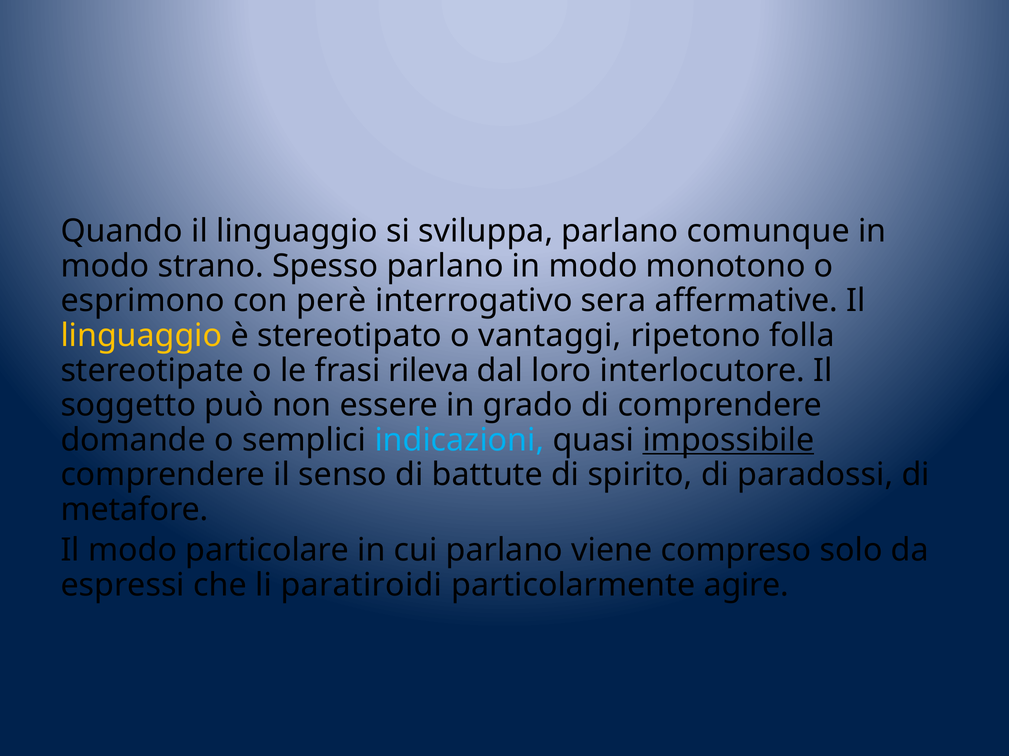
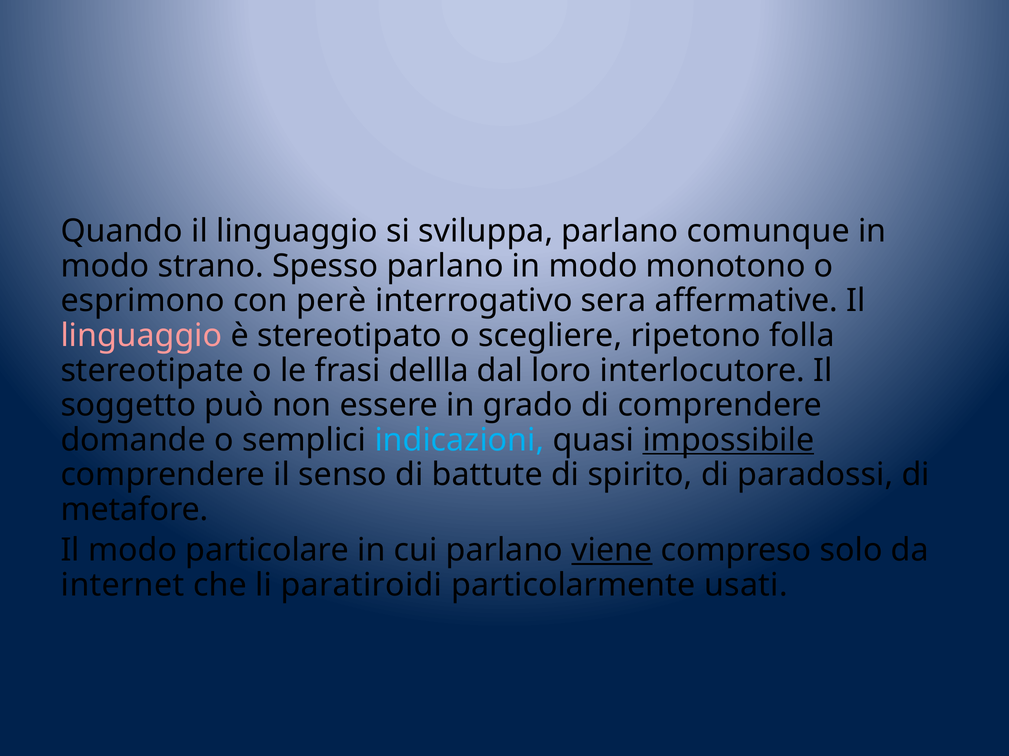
linguaggio colour: yellow -> pink (141, 336)
vantaggi: vantaggi -> scegliere (550, 336)
rileva: rileva -> dellla (429, 371)
viene underline: none -> present (612, 551)
espressi: espressi -> internet (123, 586)
agire: agire -> usati (746, 586)
